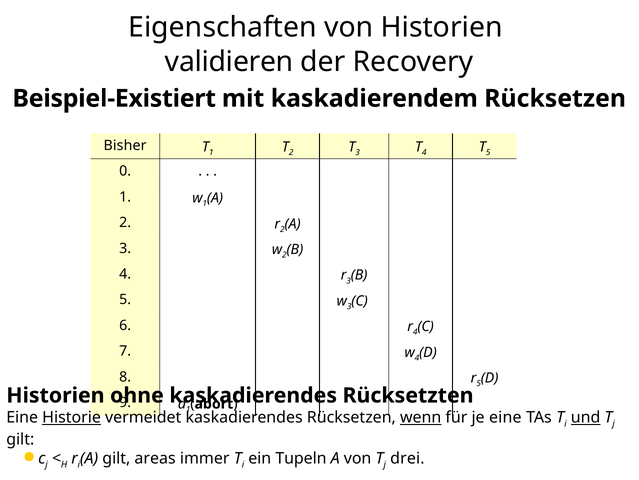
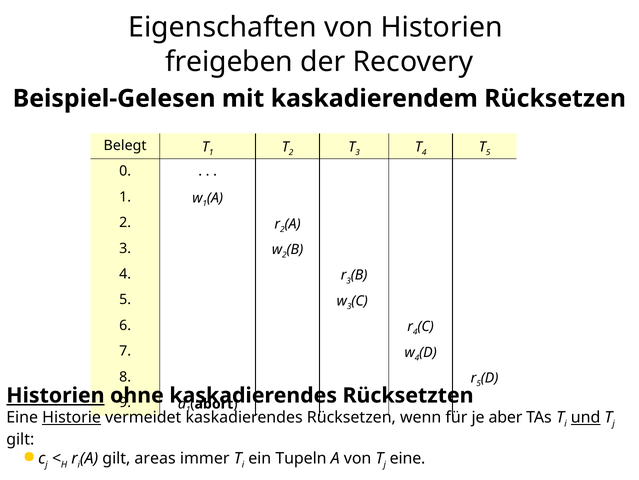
validieren: validieren -> freigeben (229, 62)
Beispiel-Existiert: Beispiel-Existiert -> Beispiel-Gelesen (114, 98)
Bisher: Bisher -> Belegt (125, 146)
Historien underline: none -> present (55, 395)
wenn underline: present -> none (421, 417)
je eine: eine -> aber (505, 417)
drei: drei -> eine (408, 458)
